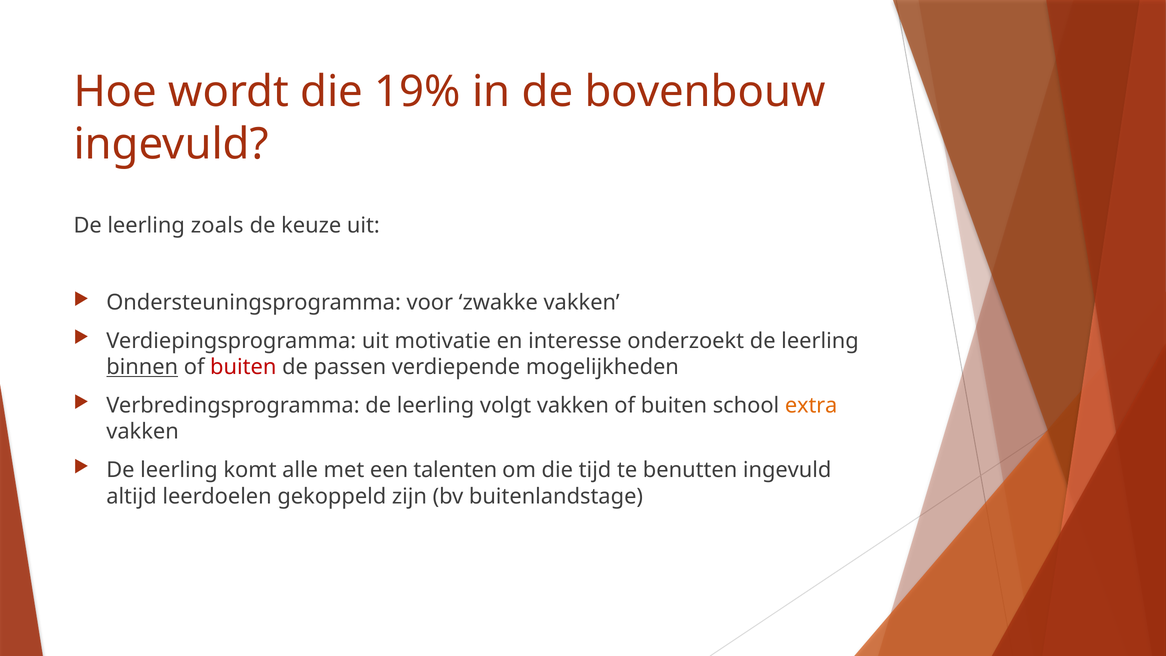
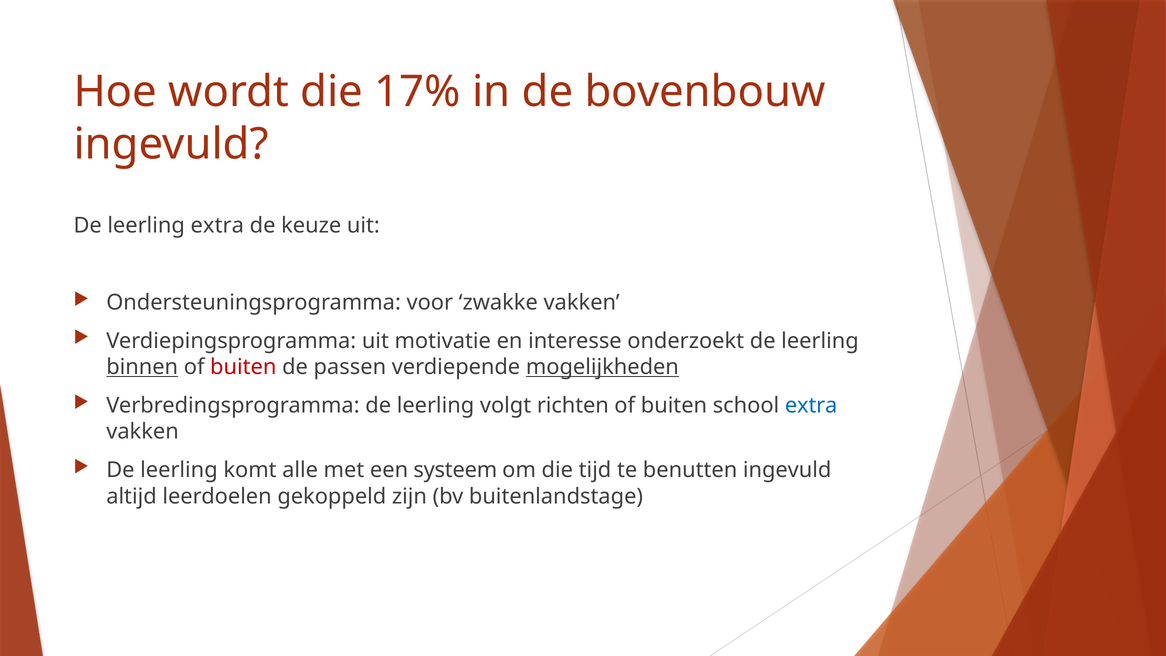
19%: 19% -> 17% (418, 92)
leerling zoals: zoals -> extra (217, 226)
mogelijkheden underline: none -> present (602, 367)
volgt vakken: vakken -> richten (573, 405)
extra colour: orange -> blue (811, 405)
talenten: talenten -> systeem (455, 470)
